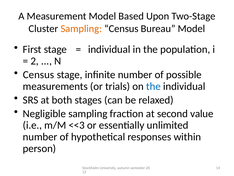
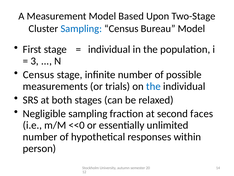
Sampling colour: orange -> blue (81, 29)
2: 2 -> 3 (35, 61)
value: value -> faces (202, 113)
<<3: <<3 -> <<0 (77, 125)
